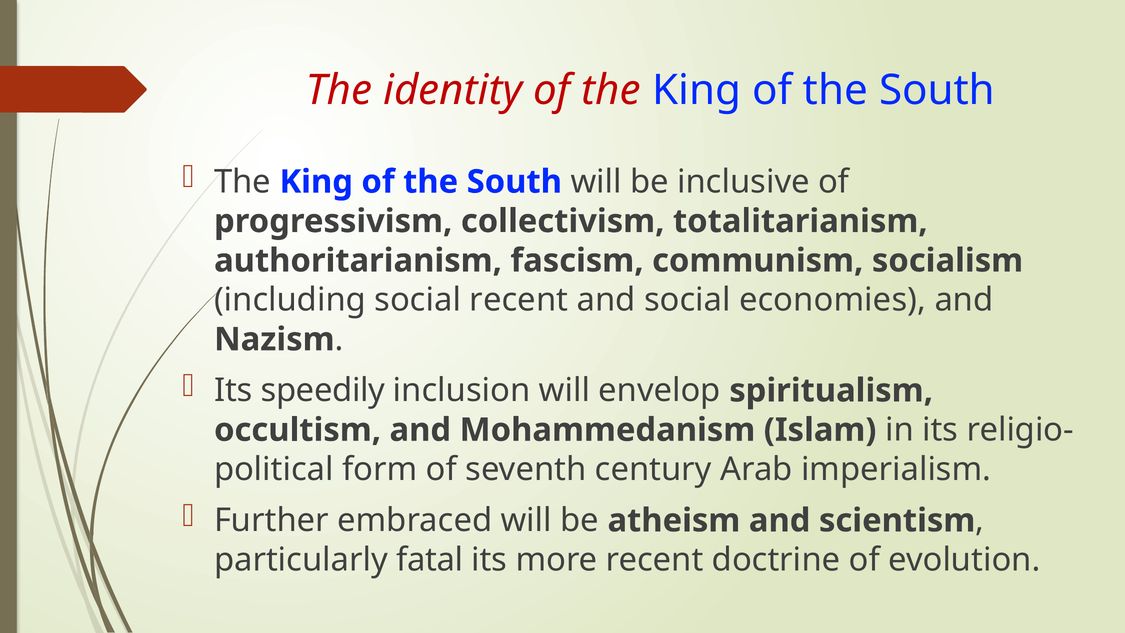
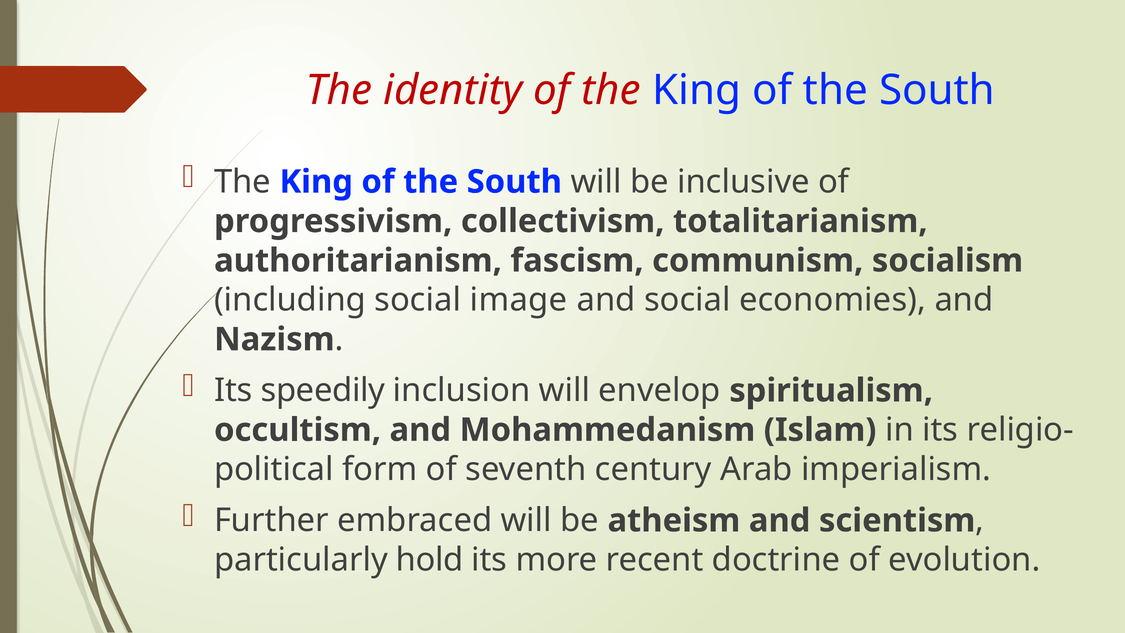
social recent: recent -> image (519, 300)
fatal: fatal -> hold (430, 560)
